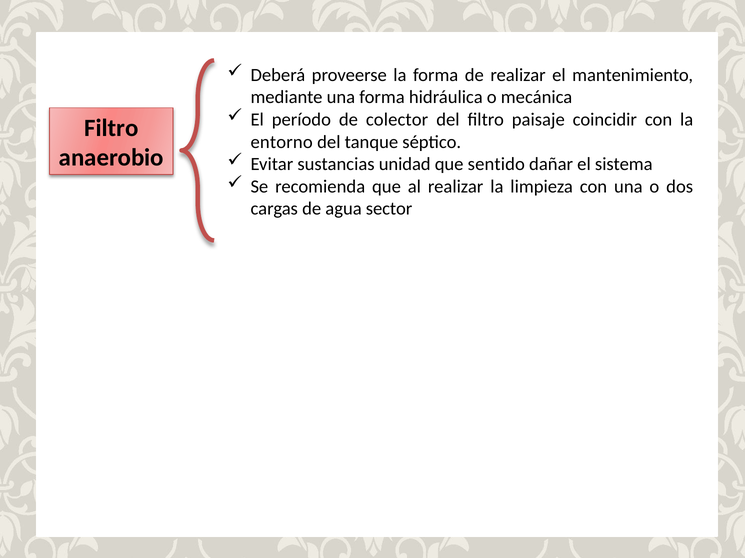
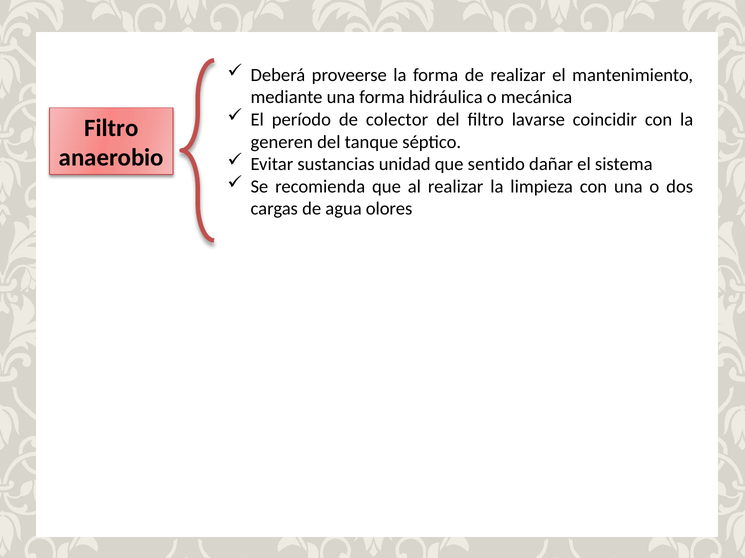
paisaje: paisaje -> lavarse (538, 120)
entorno: entorno -> generen (282, 142)
sector: sector -> olores (389, 209)
